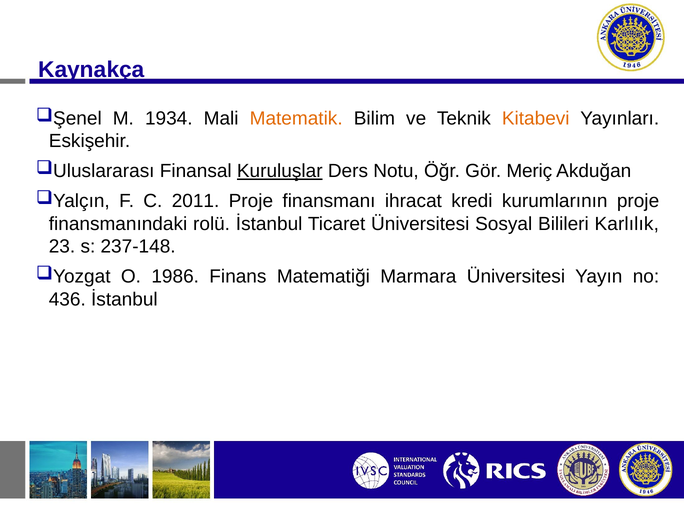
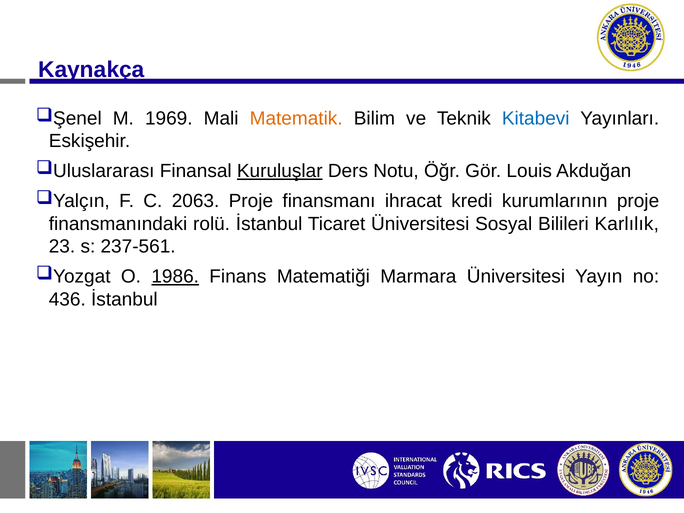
1934: 1934 -> 1969 (169, 118)
Kitabevi colour: orange -> blue (536, 118)
Meriç: Meriç -> Louis (529, 171)
2011: 2011 -> 2063 (196, 201)
237-148: 237-148 -> 237-561 (138, 247)
1986 underline: none -> present (175, 277)
